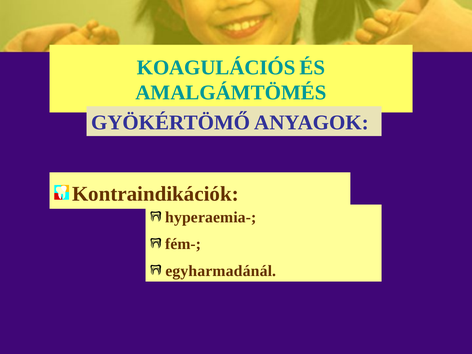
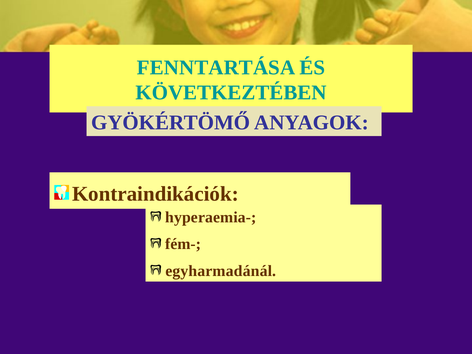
KOAGULÁCIÓS: KOAGULÁCIÓS -> FENNTARTÁSA (216, 68)
AMALGÁMTÖMÉS: AMALGÁMTÖMÉS -> KÖVETKEZTÉBEN (231, 93)
